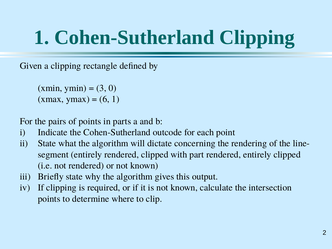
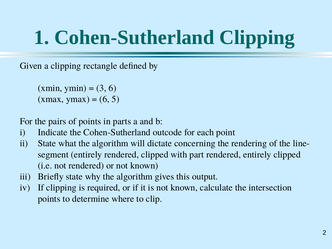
3 0: 0 -> 6 (113, 88)
6 1: 1 -> 5 (116, 99)
